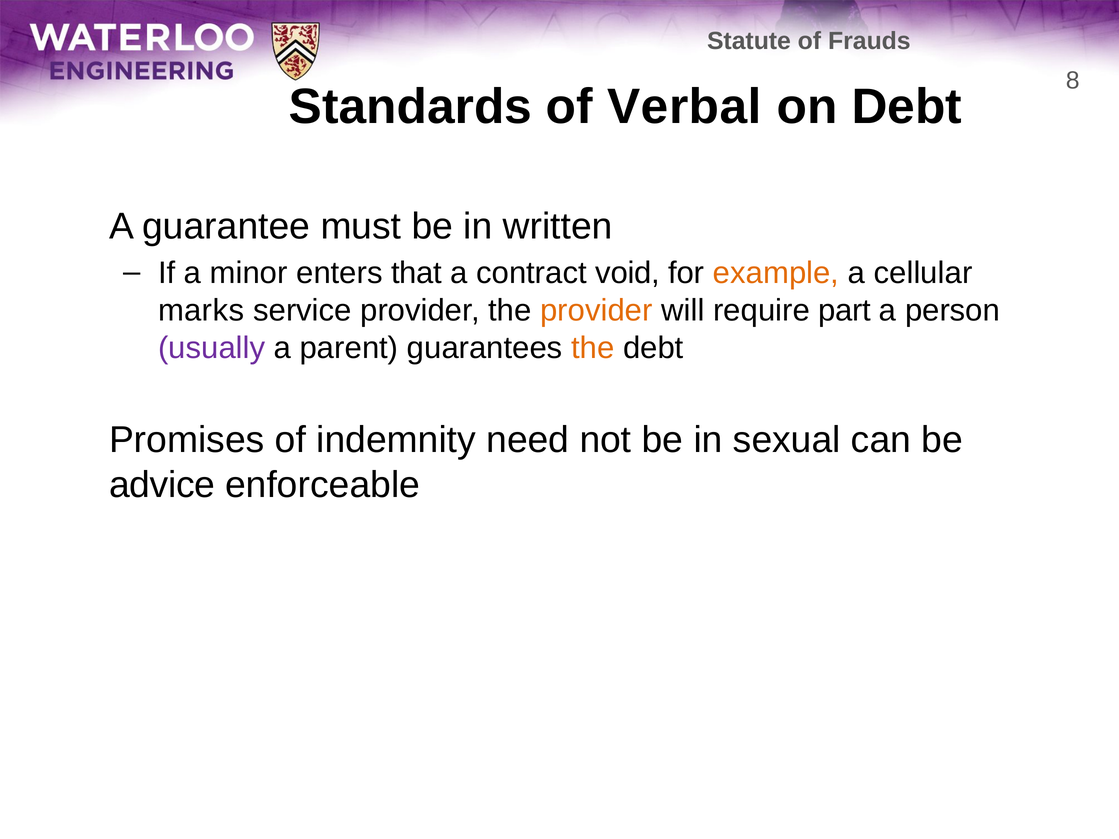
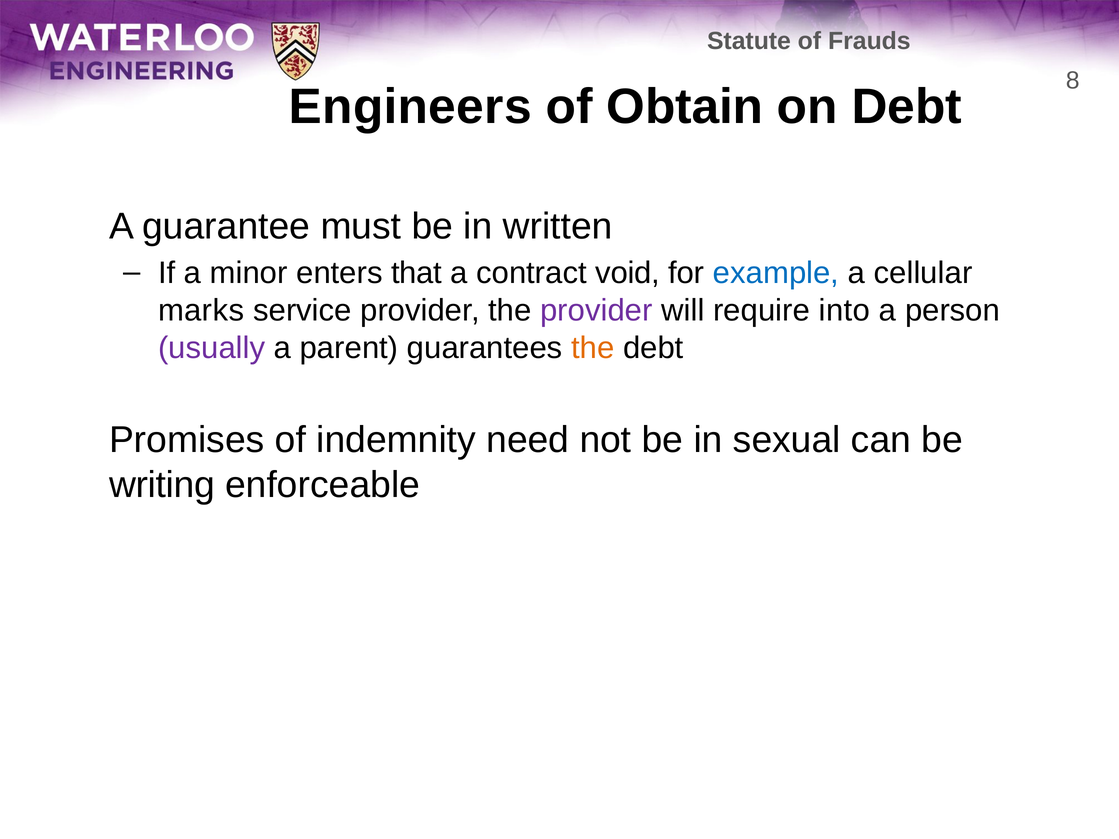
Standards: Standards -> Engineers (410, 107)
Verbal: Verbal -> Obtain (685, 107)
example colour: orange -> blue (776, 273)
provider colour: orange -> purple (596, 311)
part: part -> into (844, 311)
advice: advice -> writing (162, 485)
